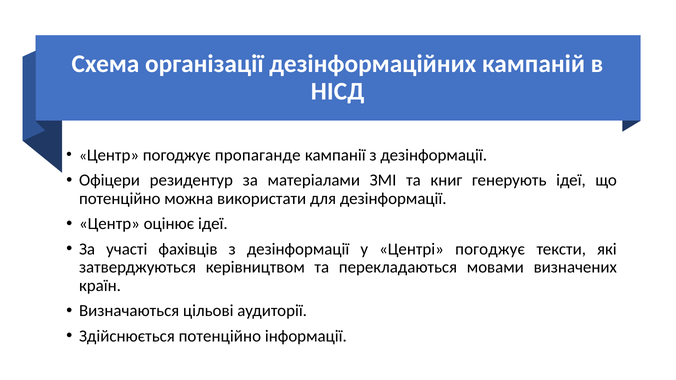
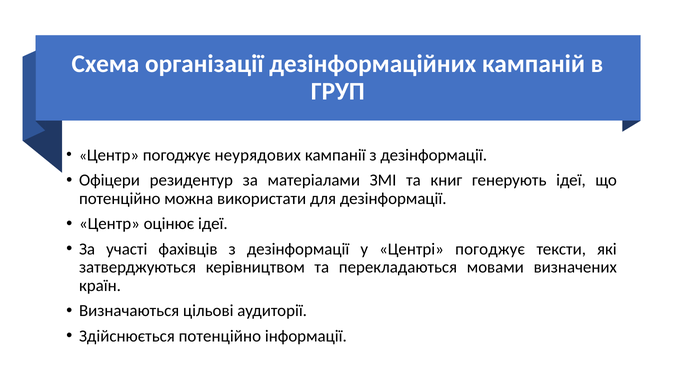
НІСД: НІСД -> ГРУП (338, 91)
пропаганде: пропаганде -> неурядових (258, 155)
